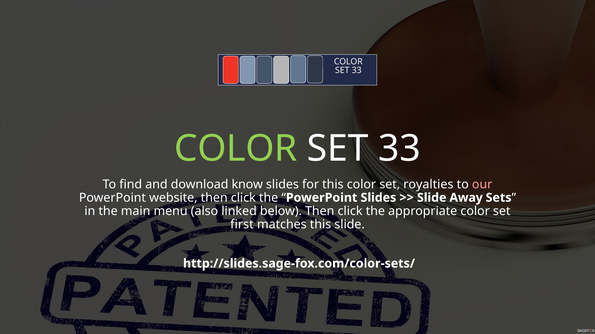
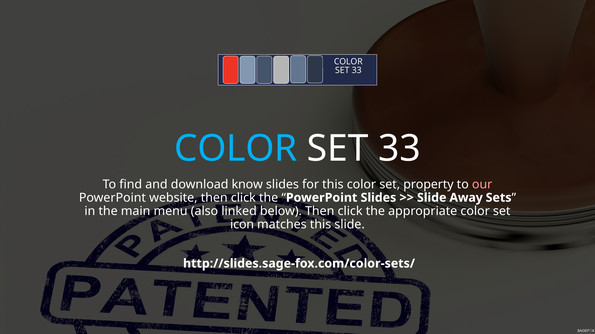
COLOR colour: light green -> light blue (236, 149)
royalties: royalties -> property (428, 185)
first: first -> icon (242, 225)
